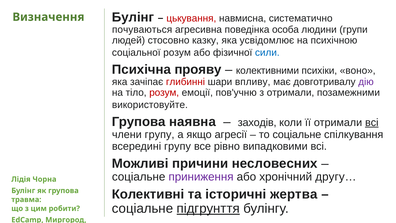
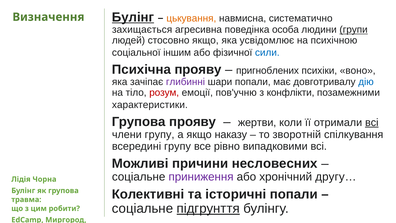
Булінг underline: none -> present (133, 17)
цькування colour: red -> orange (191, 18)
почуваються: почуваються -> захищається (142, 30)
групи underline: none -> present (354, 30)
стосовно казку: казку -> якщо (205, 40)
соціальної розум: розум -> іншим (177, 52)
колективними: колективними -> пригноблених (267, 70)
глибинні colour: red -> purple (185, 82)
шари впливу: впливу -> попали (253, 82)
дію colour: purple -> blue (366, 82)
з отримали: отримали -> конфлікти (291, 93)
використовуйте: використовуйте -> характеристики (150, 105)
Групова наявна: наявна -> прояву (193, 122)
заходів: заходів -> жертви (257, 122)
агресії: агресії -> наказу (231, 135)
то соціальне: соціальне -> зворотній (297, 135)
історичні жертва: жертва -> попали (294, 194)
